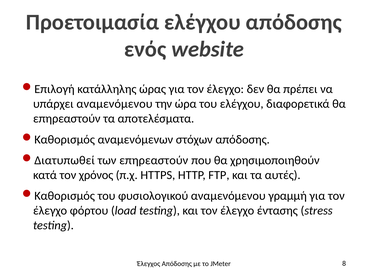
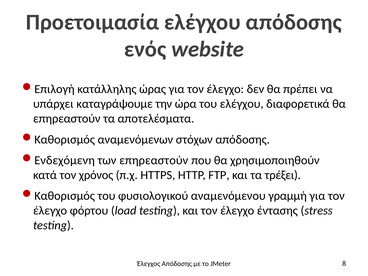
υπάρχει αναμενόμενου: αναμενόμενου -> καταγράψουμε (115, 104)
Διατυπωθεί: Διατυπωθεί -> Ενδεχόμενη (65, 160)
αυτές: αυτές -> τρέξει (283, 175)
